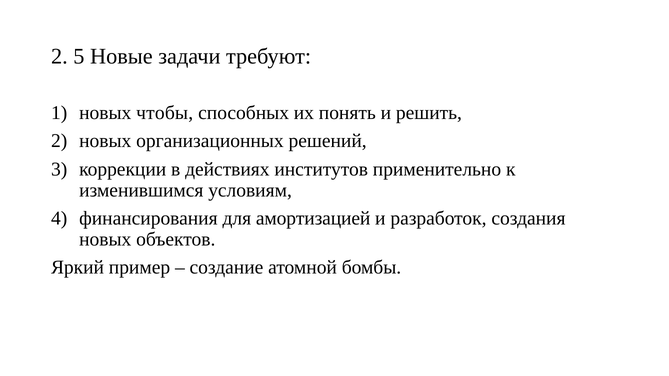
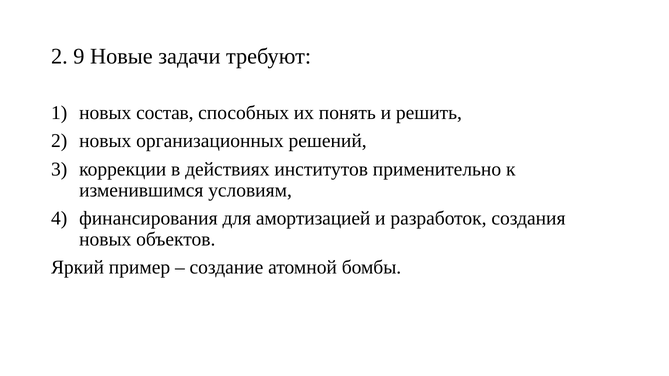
5: 5 -> 9 (79, 56)
чтобы: чтобы -> состав (165, 113)
